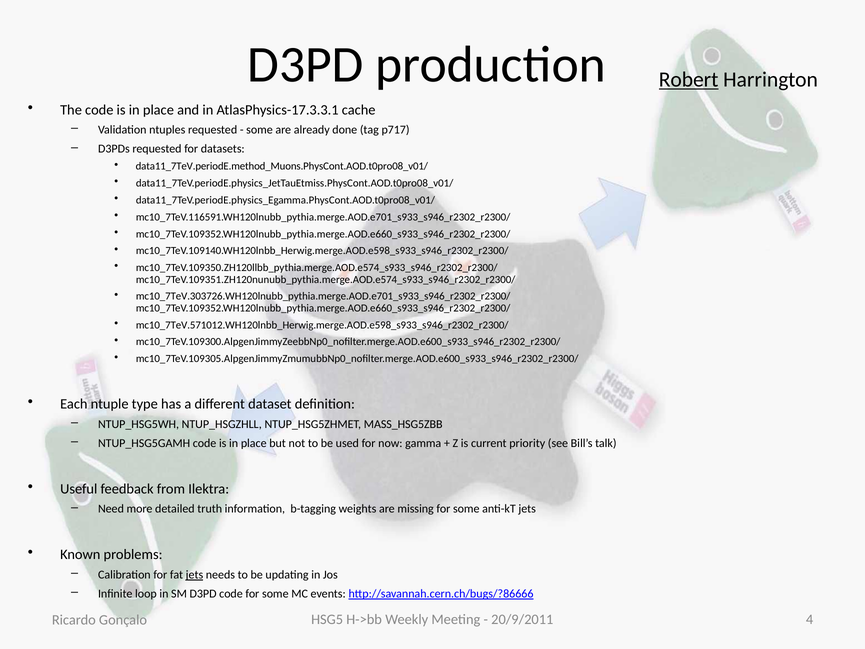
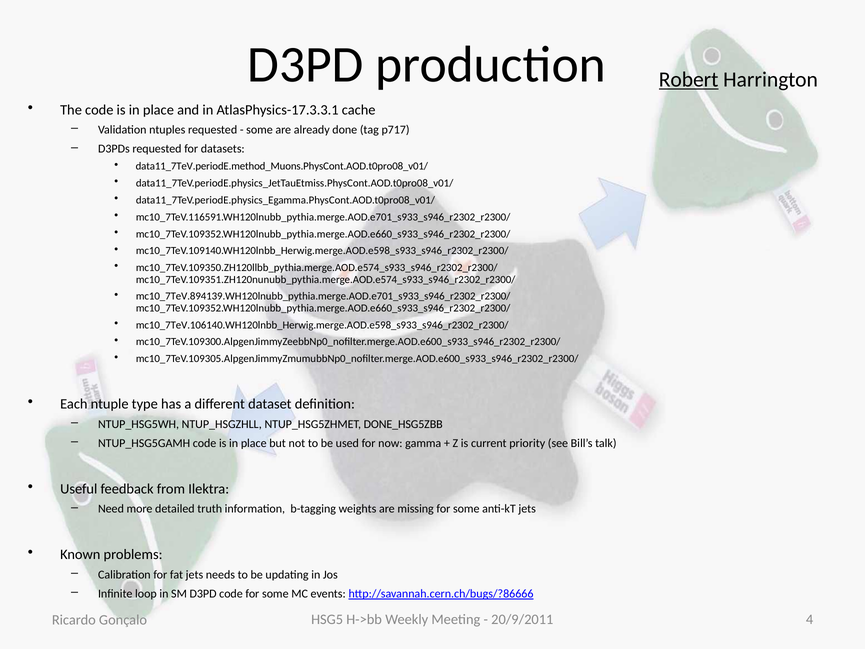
mc10_7TeV.303726.WH120lnubb_pythia.merge.AOD.e701_s933_s946_r2302_r2300/: mc10_7TeV.303726.WH120lnubb_pythia.merge.AOD.e701_s933_s946_r2302_r2300/ -> mc10_7TeV.894139.WH120lnubb_pythia.merge.AOD.e701_s933_s946_r2302_r2300/ (323, 296)
mc10_7TeV.571012.WH120lnbb_Herwig.merge.AOD.e598_s933_s946_r2302_r2300/: mc10_7TeV.571012.WH120lnbb_Herwig.merge.AOD.e598_s933_s946_r2302_r2300/ -> mc10_7TeV.106140.WH120lnbb_Herwig.merge.AOD.e598_s933_s946_r2302_r2300/ (322, 325)
MASS_HSG5ZBB: MASS_HSG5ZBB -> DONE_HSG5ZBB (403, 424)
jets underline: present -> none (194, 575)
